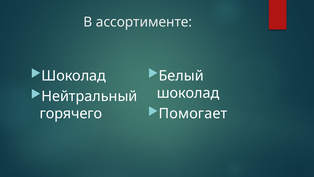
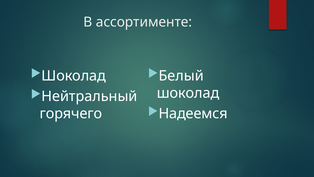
Помогает: Помогает -> Надеемся (193, 113)
